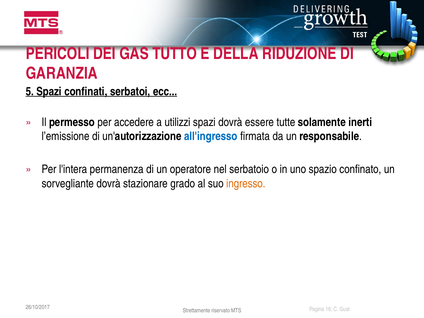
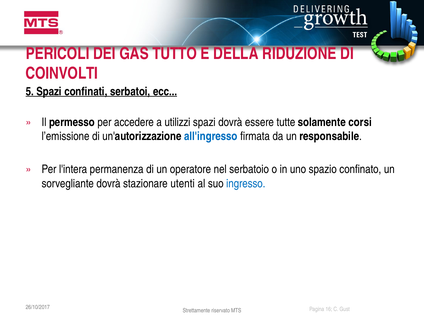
GARANZIA: GARANZIA -> COINVOLTI (62, 73)
inerti: inerti -> corsi (360, 122)
grado: grado -> utenti (183, 184)
ingresso colour: orange -> blue (246, 184)
